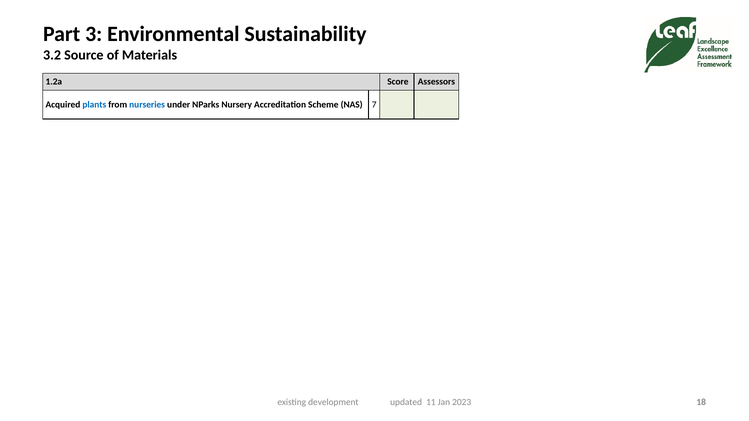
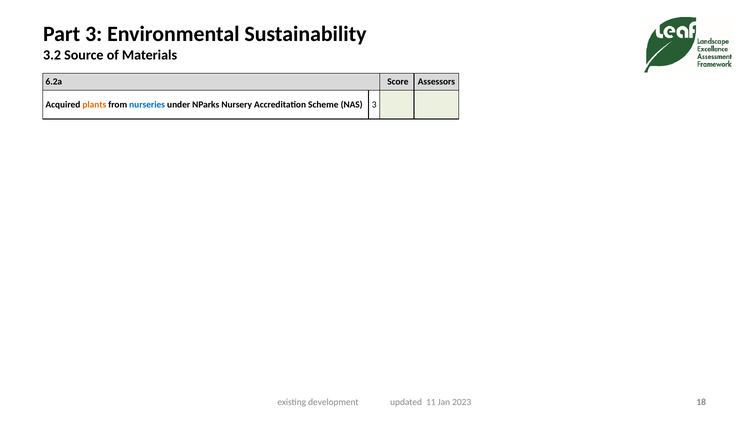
1.2a: 1.2a -> 6.2a (54, 82)
plants colour: blue -> orange (94, 105)
NAS 7: 7 -> 3 (374, 105)
